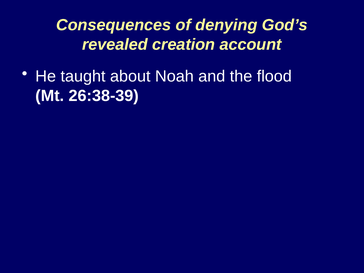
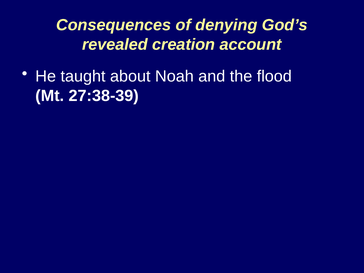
26:38-39: 26:38-39 -> 27:38-39 (104, 96)
